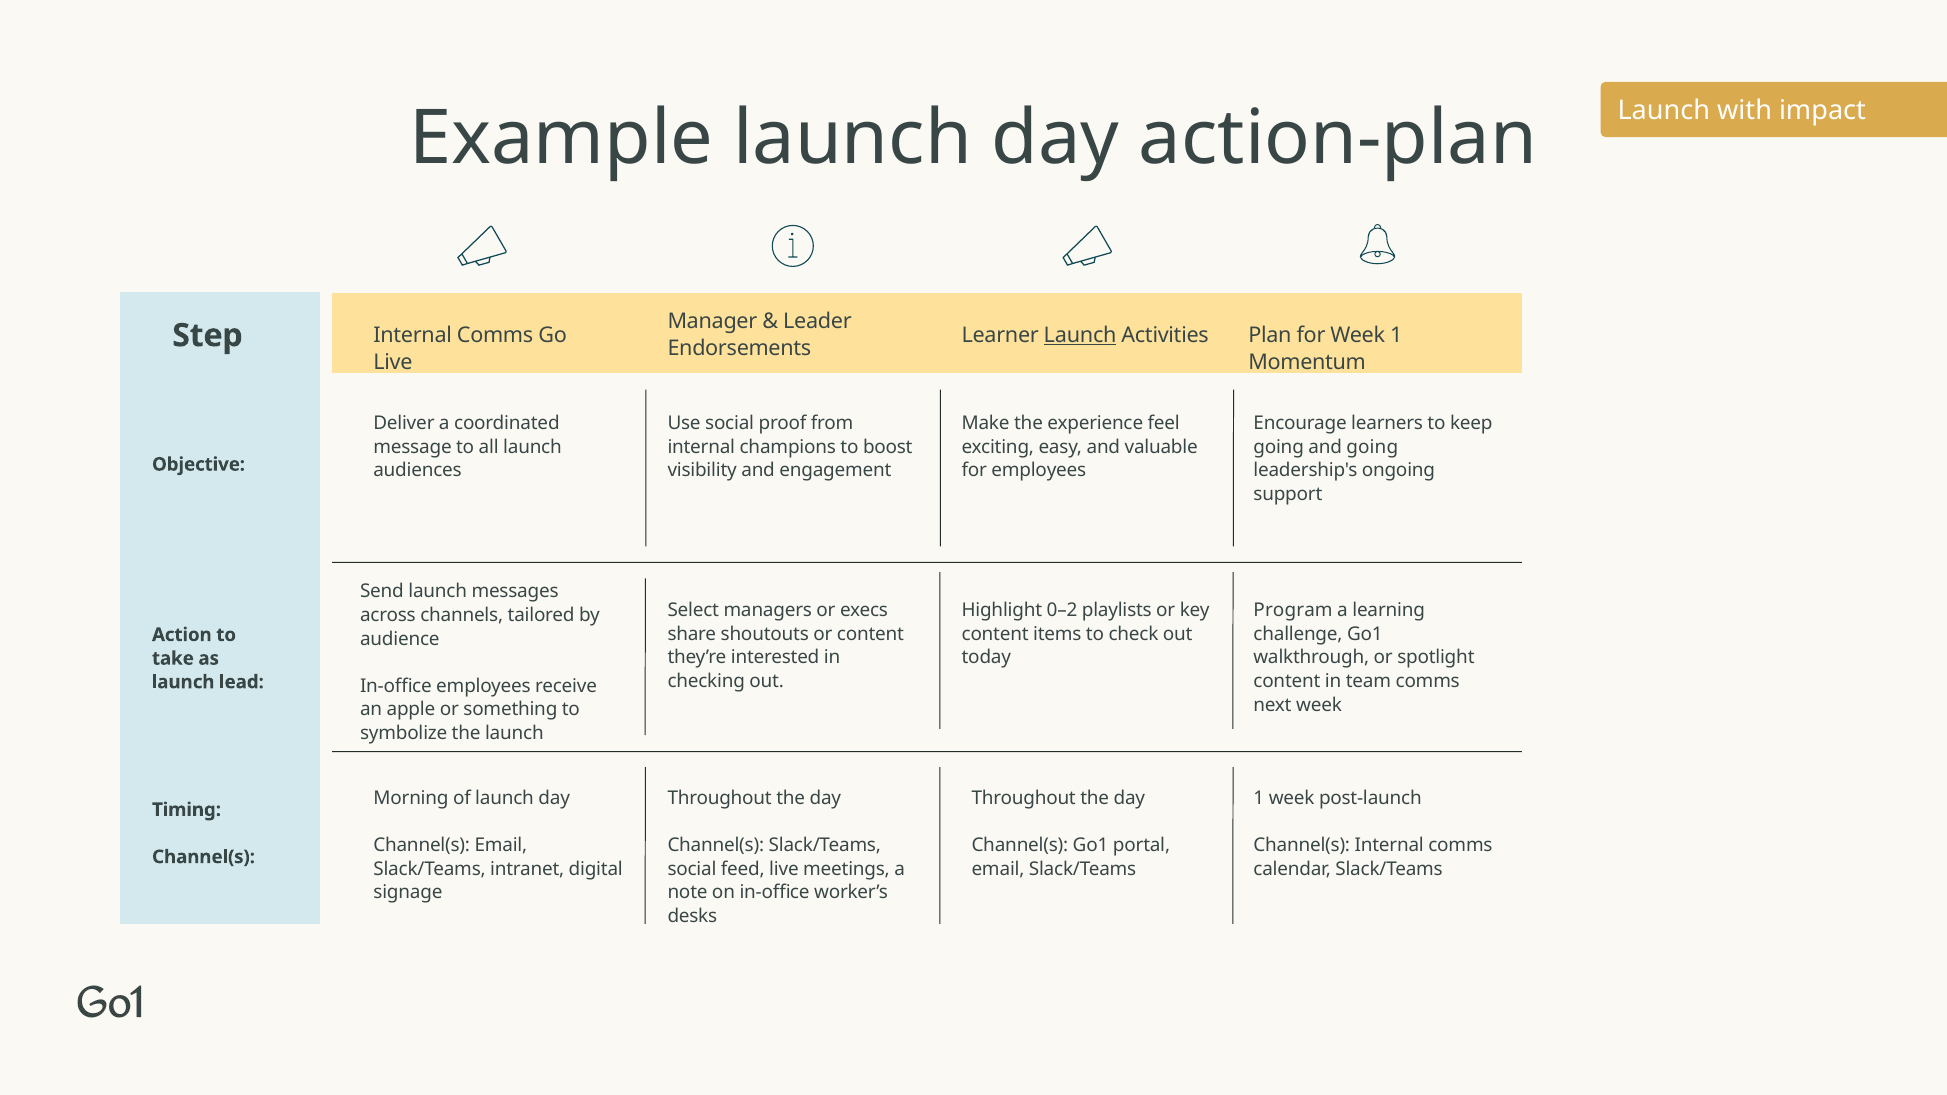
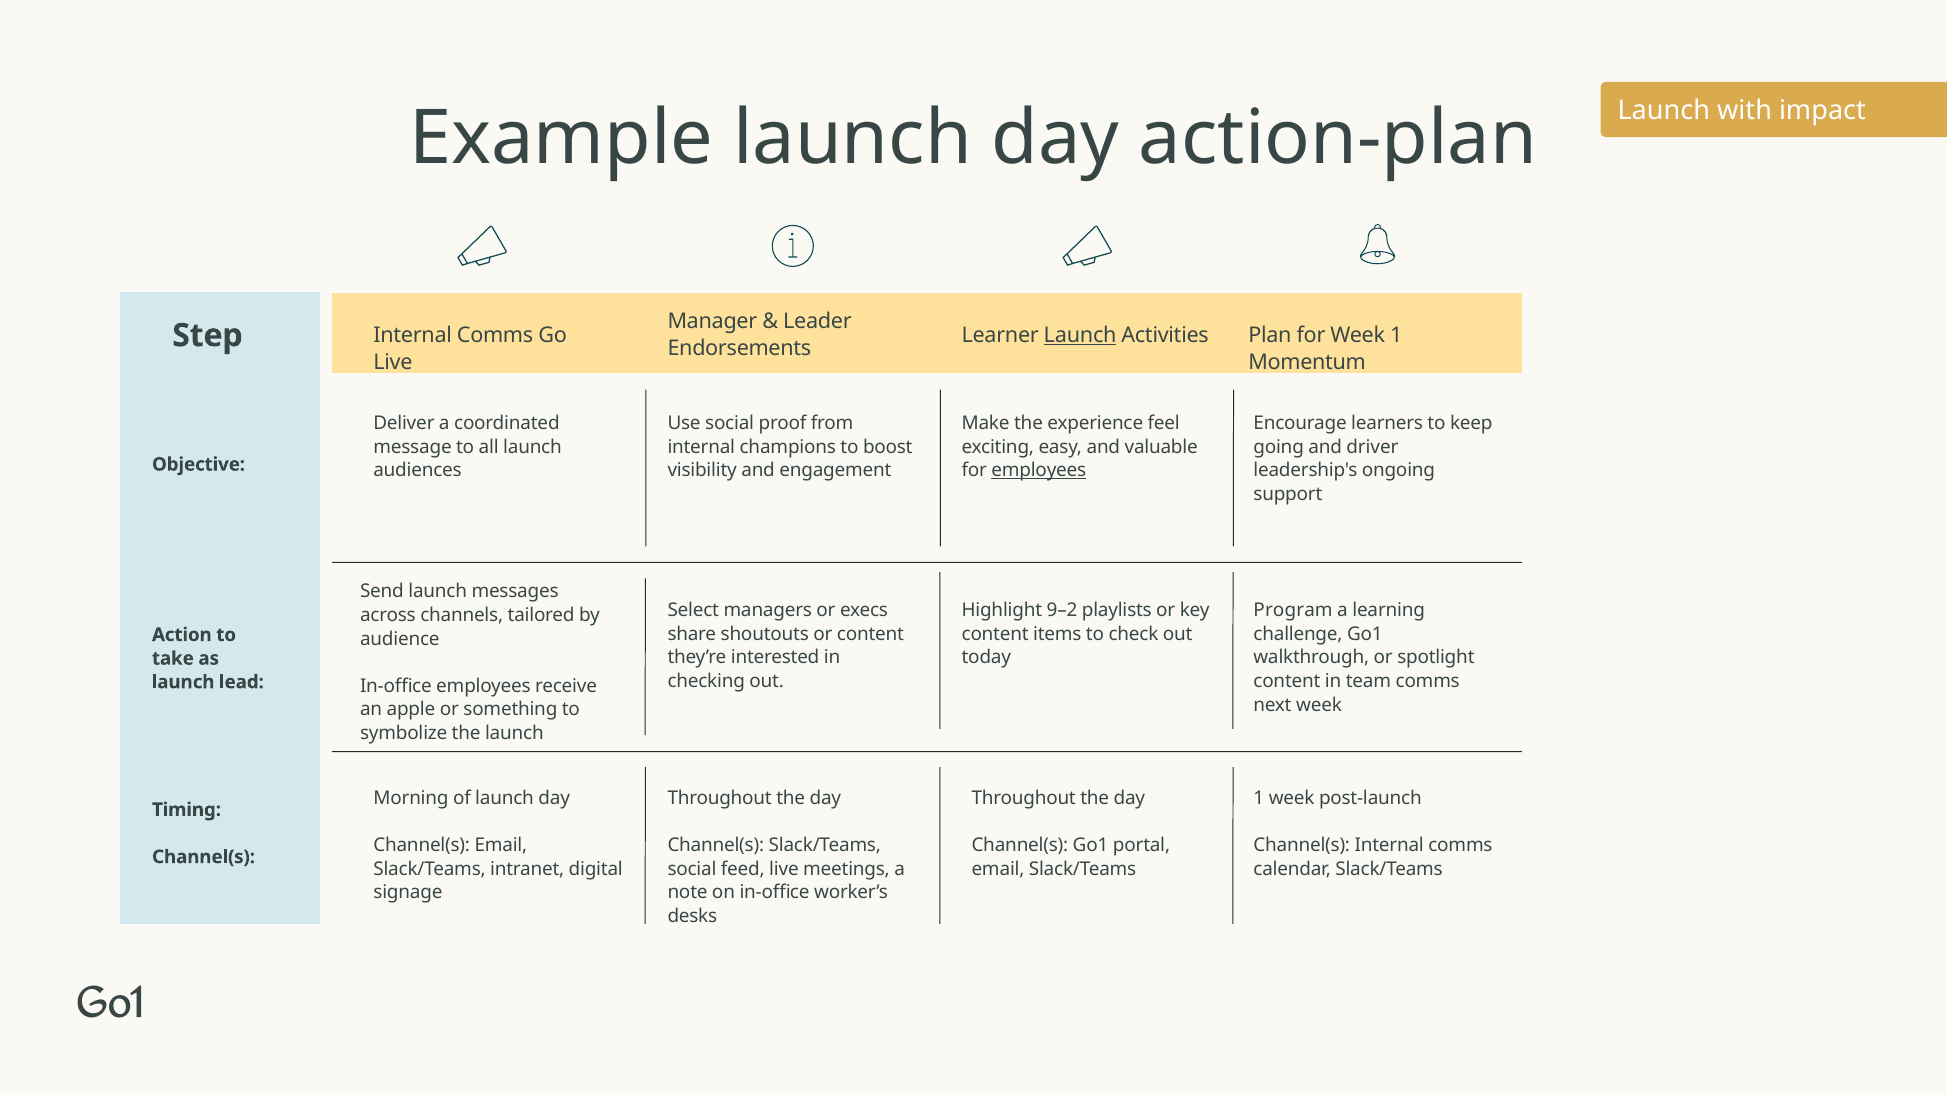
and going: going -> driver (1372, 447)
employees underline: none -> present (1039, 471)
0–2: 0–2 -> 9–2 (1062, 611)
